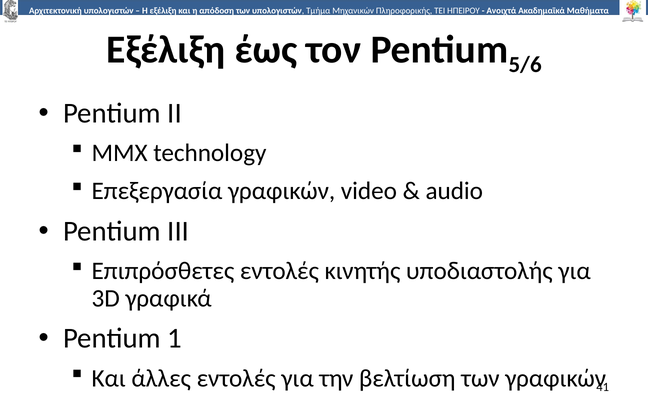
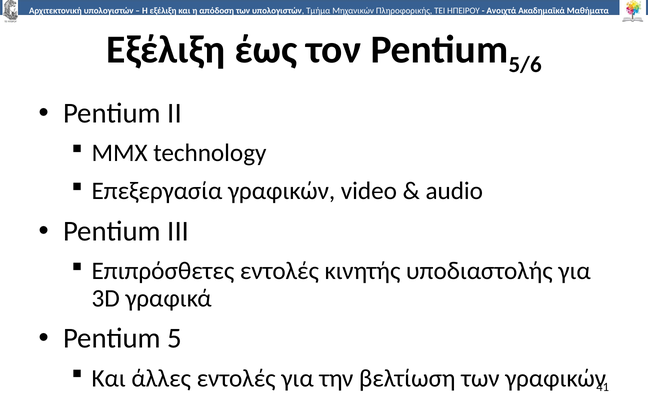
Pentium 1: 1 -> 5 (175, 338)
